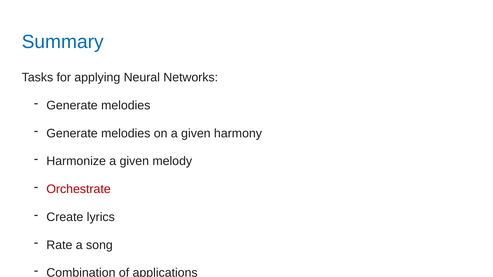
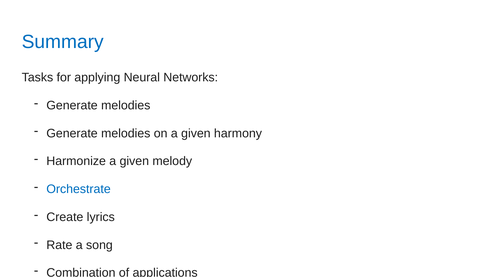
Orchestrate colour: red -> blue (79, 189)
